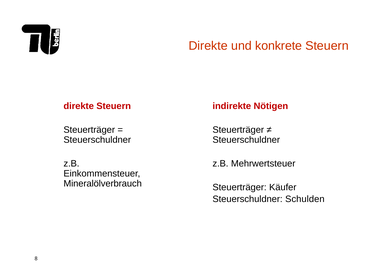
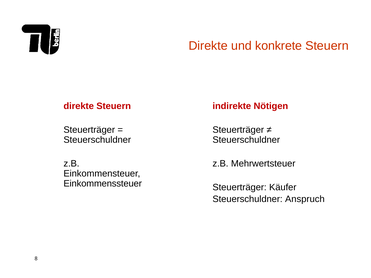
Mineralölverbrauch: Mineralölverbrauch -> Einkommenssteuer (103, 184)
Schulden: Schulden -> Anspruch (305, 199)
